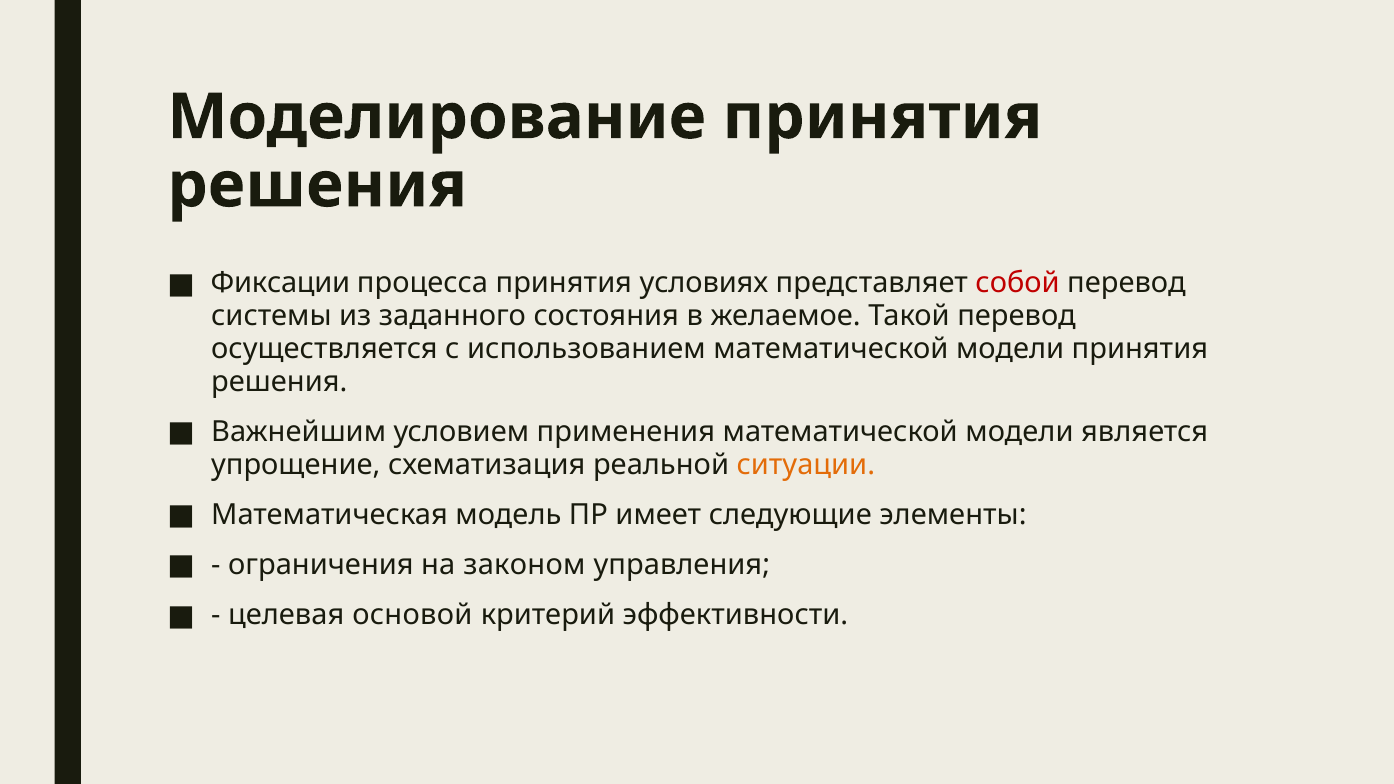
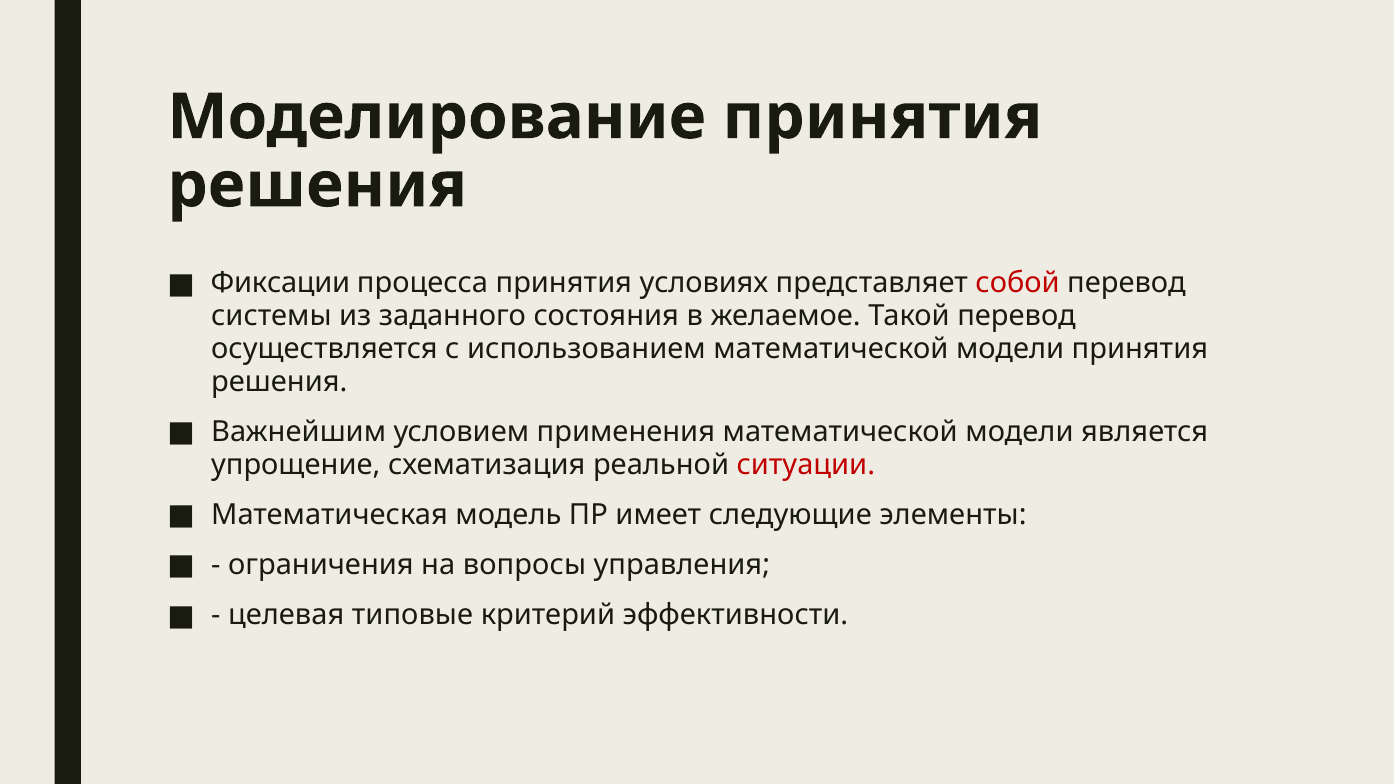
ситуации colour: orange -> red (806, 465)
законом: законом -> вопросы (524, 565)
основой: основой -> типовые (413, 615)
